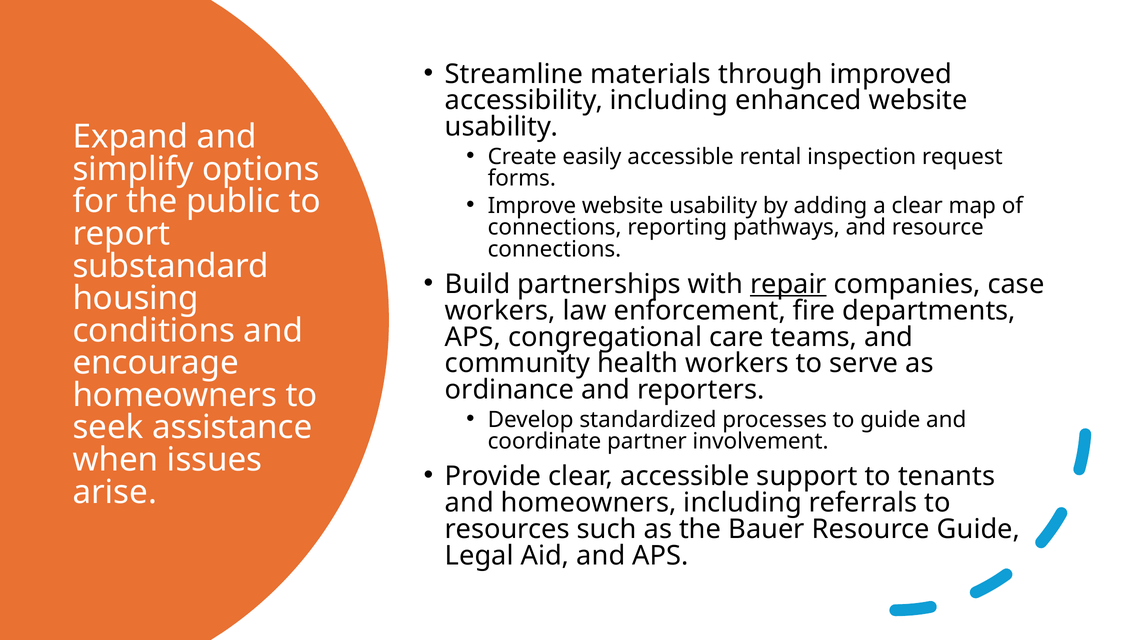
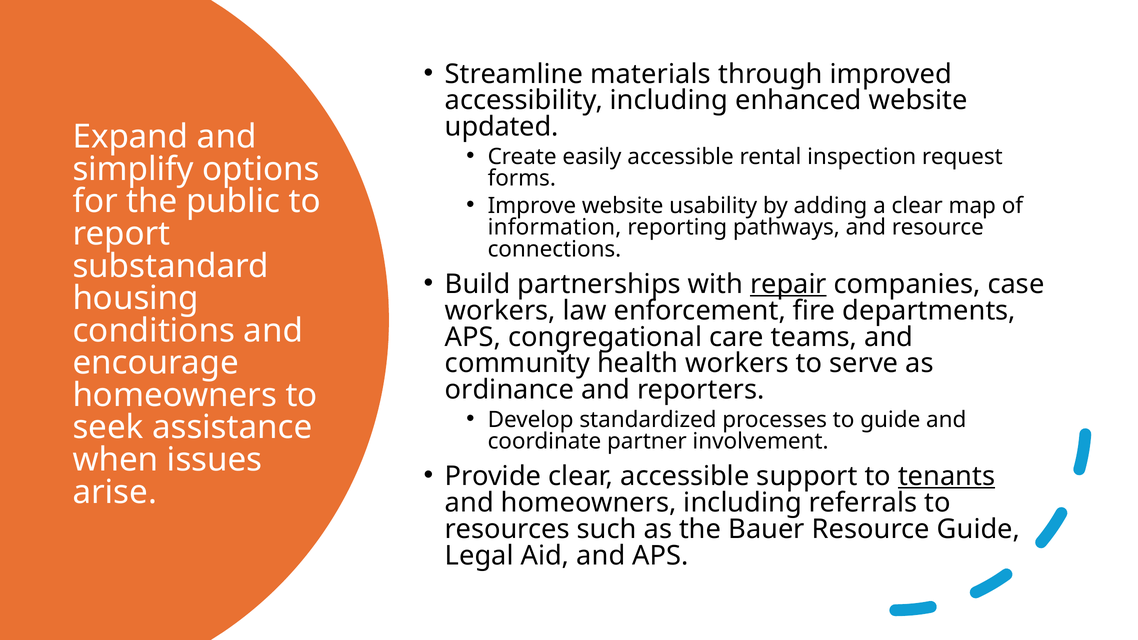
usability: usability -> updated (502, 127)
connections: connections -> information (555, 228)
tenants underline: none -> present (947, 476)
